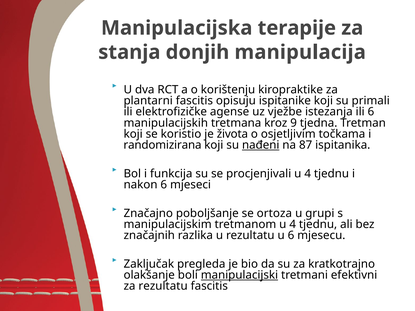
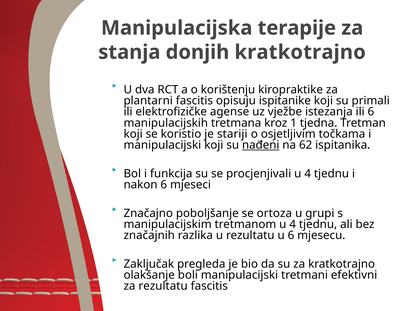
donjih manipulacija: manipulacija -> kratkotrajno (300, 52)
9: 9 -> 1 (294, 123)
života: života -> stariji (232, 134)
randomizirana: randomizirana -> manipulacijski (162, 145)
87: 87 -> 62 (306, 145)
manipulacijski underline: present -> none (239, 275)
